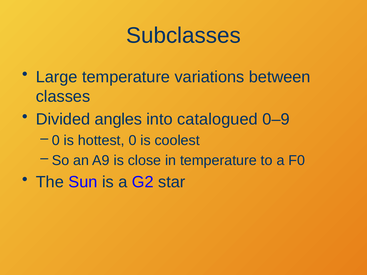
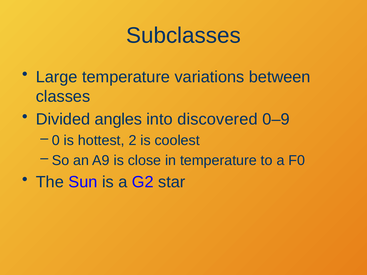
catalogued: catalogued -> discovered (217, 119)
0: 0 -> 2 (132, 140)
